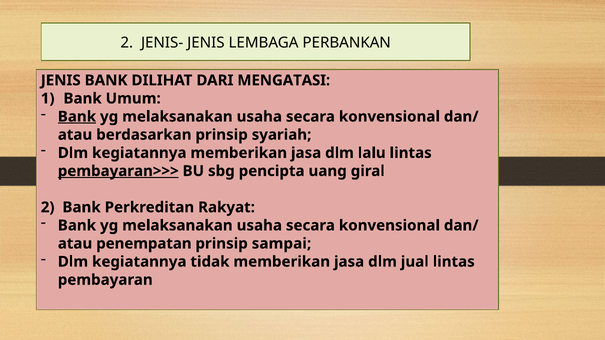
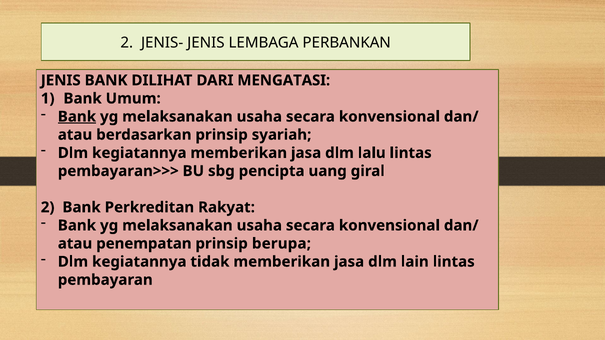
pembayaran>>> underline: present -> none (118, 171)
sampai: sampai -> berupa (281, 244)
jual: jual -> lain (415, 262)
